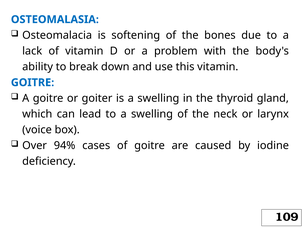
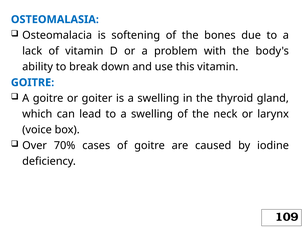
94%: 94% -> 70% (65, 145)
